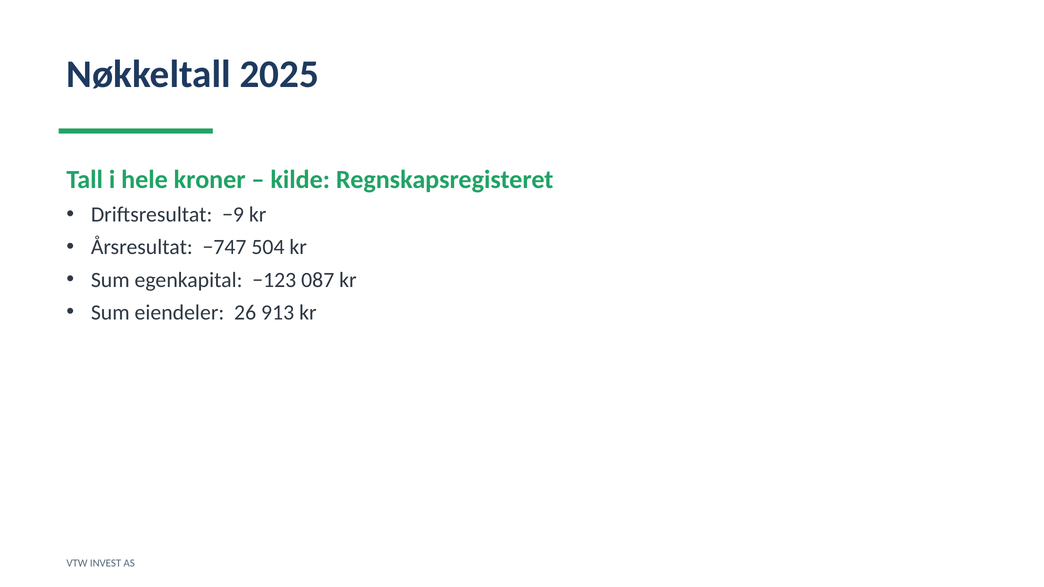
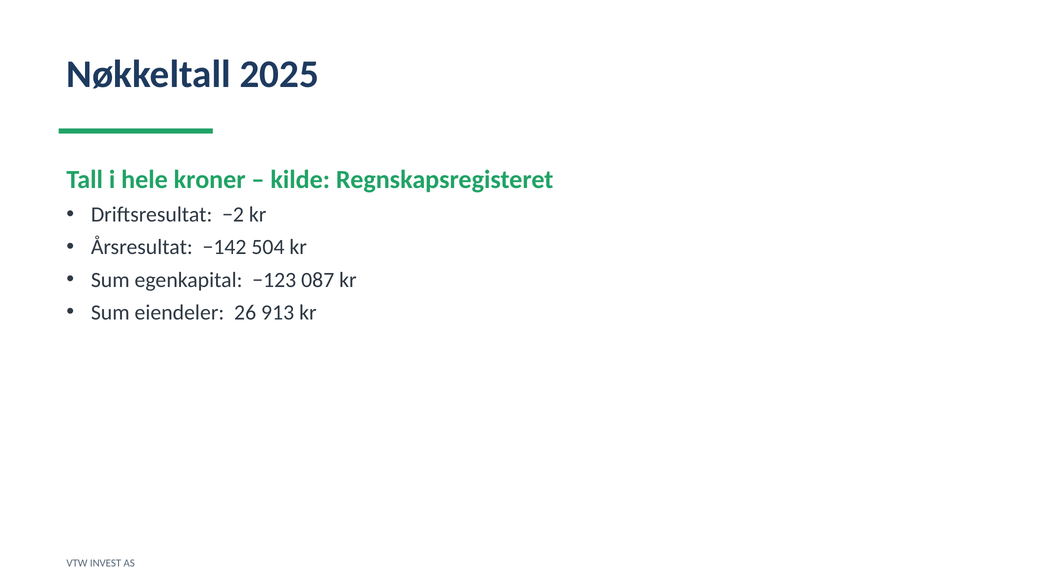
−9: −9 -> −2 (233, 215)
−747: −747 -> −142 (225, 247)
